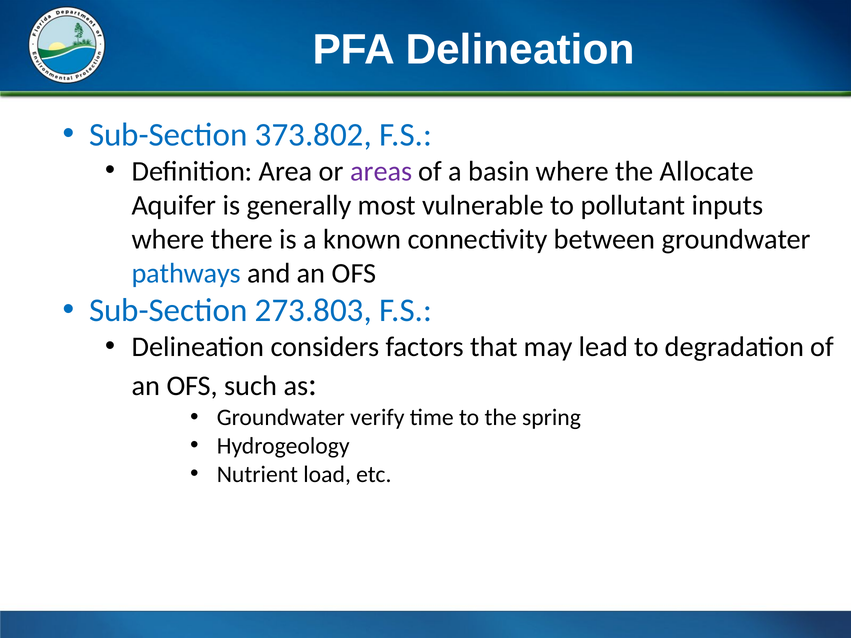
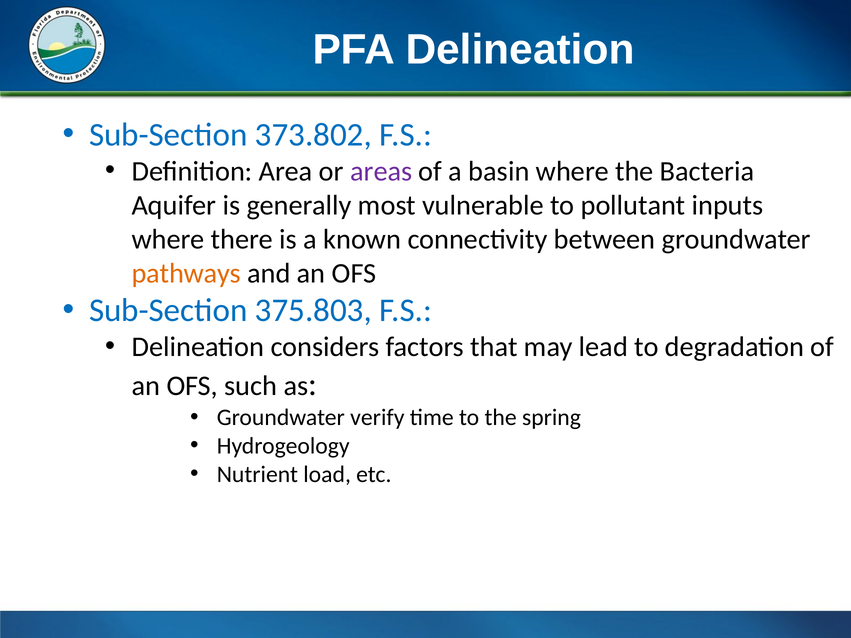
Allocate: Allocate -> Bacteria (707, 171)
pathways colour: blue -> orange (186, 273)
273.803: 273.803 -> 375.803 (313, 311)
